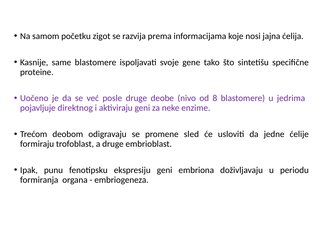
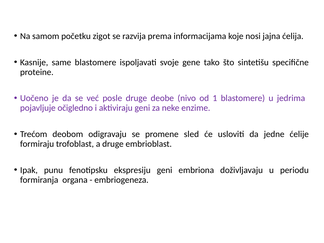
8: 8 -> 1 (215, 98)
direktnog: direktnog -> očigledno (75, 108)
